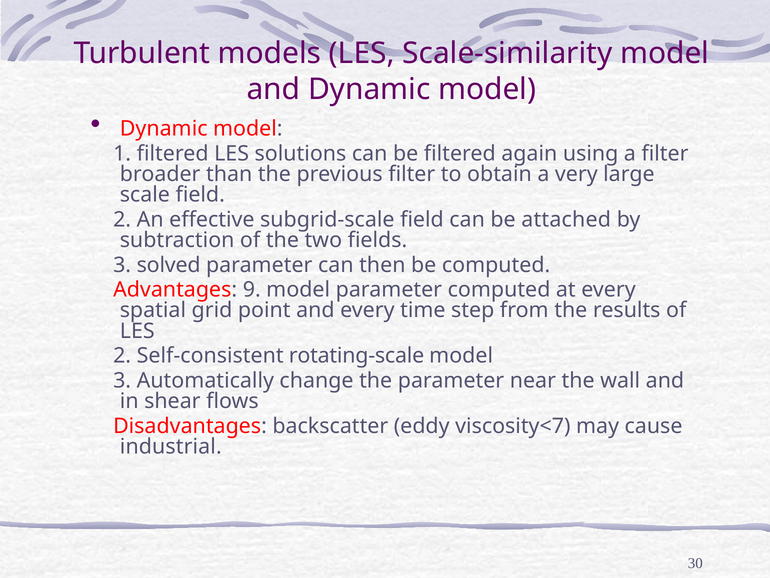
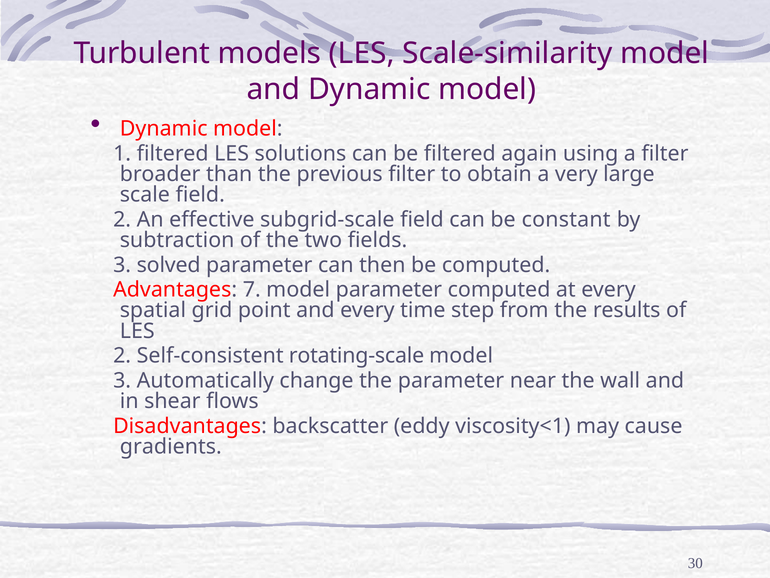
attached: attached -> constant (566, 219)
9: 9 -> 7 (252, 290)
viscosity<7: viscosity<7 -> viscosity<1 (513, 426)
industrial: industrial -> gradients (171, 446)
